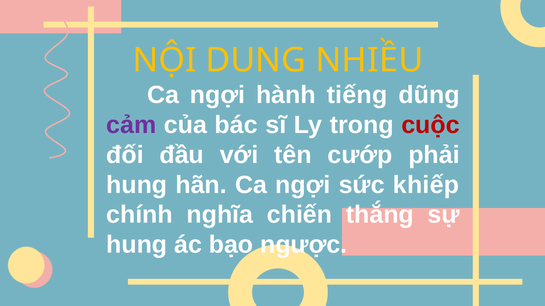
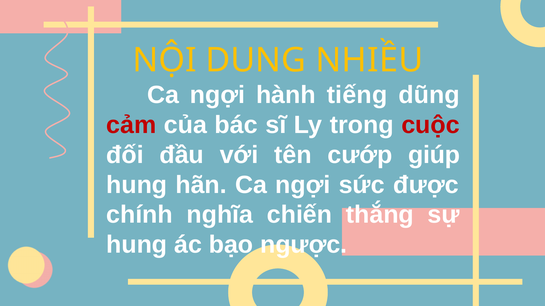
cảm colour: purple -> red (131, 125)
phải: phải -> giúp (434, 155)
khiếp: khiếp -> được (426, 185)
